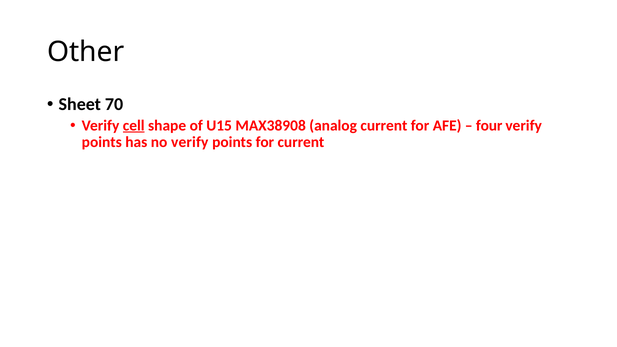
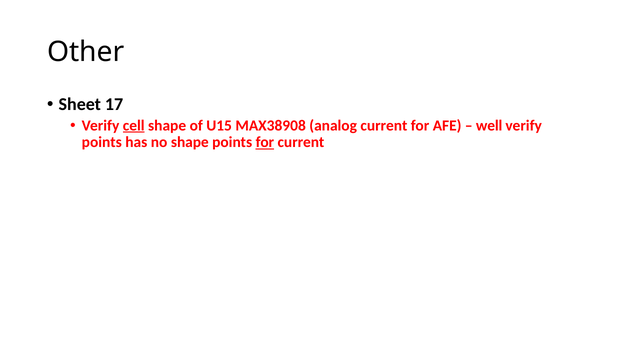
70: 70 -> 17 (114, 104)
four: four -> well (489, 126)
no verify: verify -> shape (190, 142)
for underline: none -> present (265, 142)
